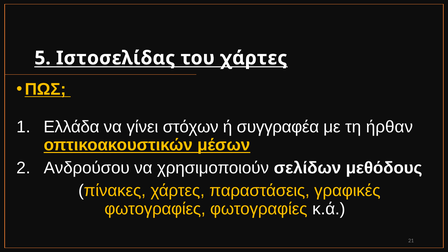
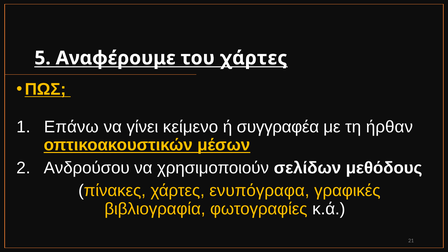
Ιστοσελίδας: Ιστοσελίδας -> Αναφέρουμε (116, 58)
Ελλάδα: Ελλάδα -> Επάνω (71, 127)
στόχων: στόχων -> κείμενο (191, 127)
παραστάσεις: παραστάσεις -> ενυπόγραφα (259, 191)
φωτογραφίες: φωτογραφίες -> βιβλιογραφία (155, 209)
